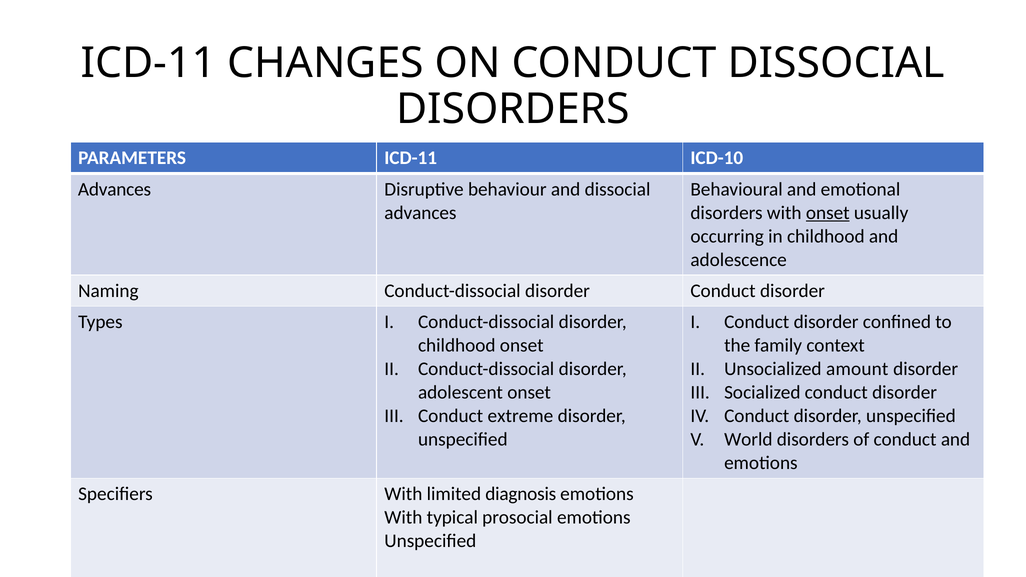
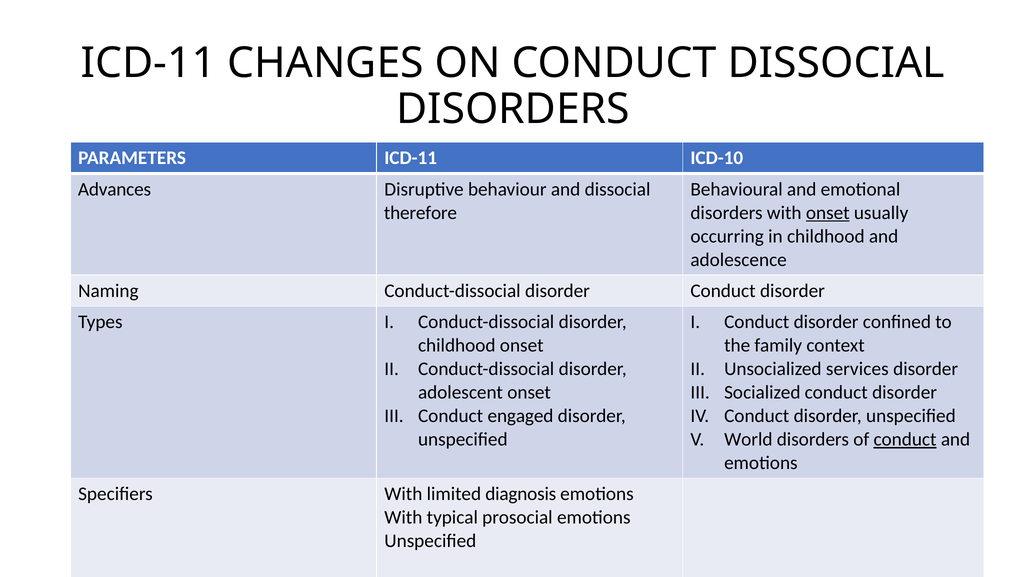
advances: advances -> therefore (421, 213)
amount: amount -> services (857, 369)
extreme: extreme -> engaged (521, 416)
conduct underline: none -> present (905, 440)
